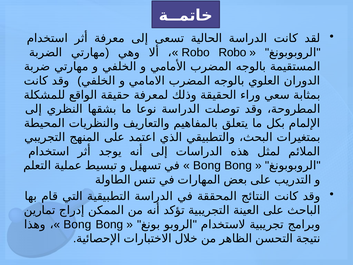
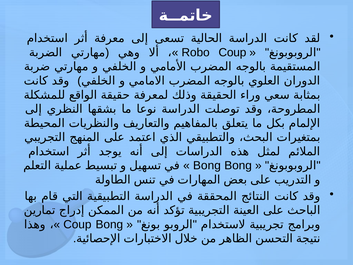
Robo Robo: Robo -> Coup (232, 52)
Bong: Bong -> Coup (77, 224)
